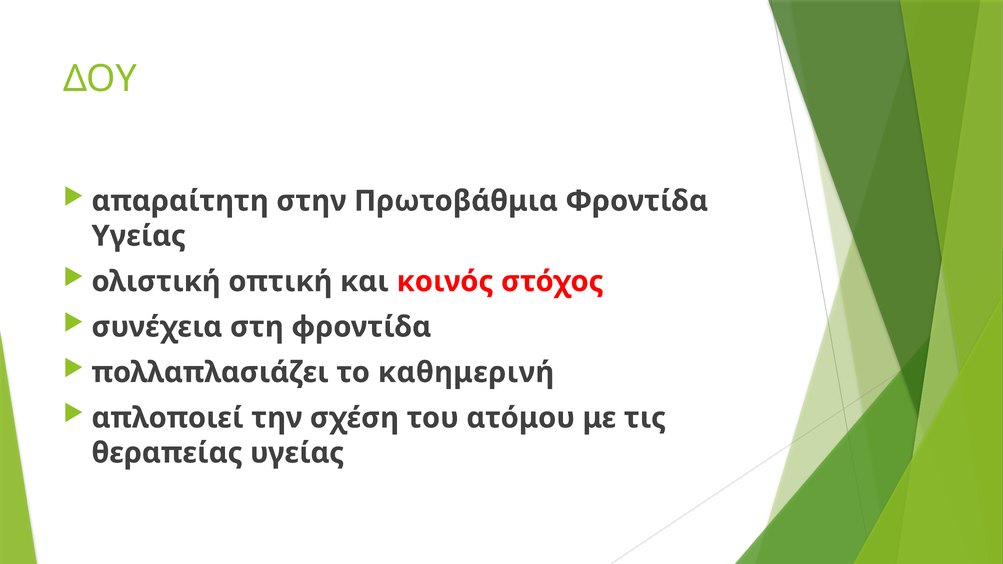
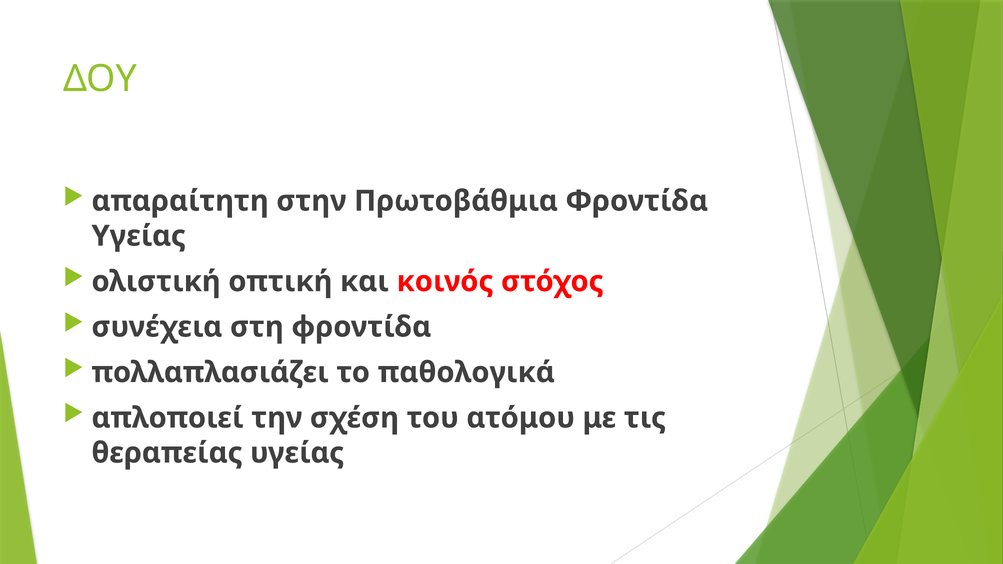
καθημερινή: καθημερινή -> παθολογικά (466, 373)
